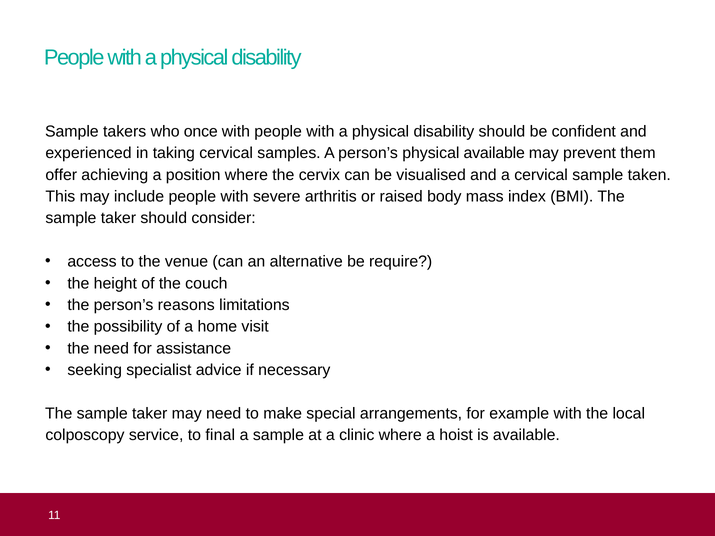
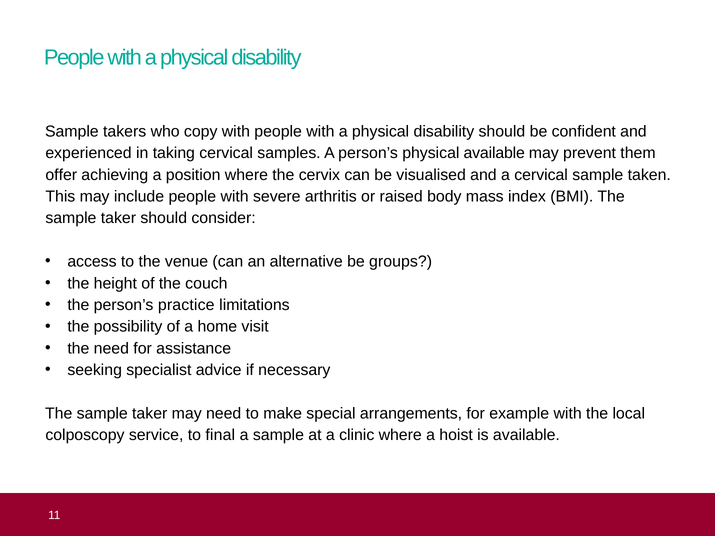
once: once -> copy (201, 132)
require: require -> groups (401, 262)
reasons: reasons -> practice (186, 305)
